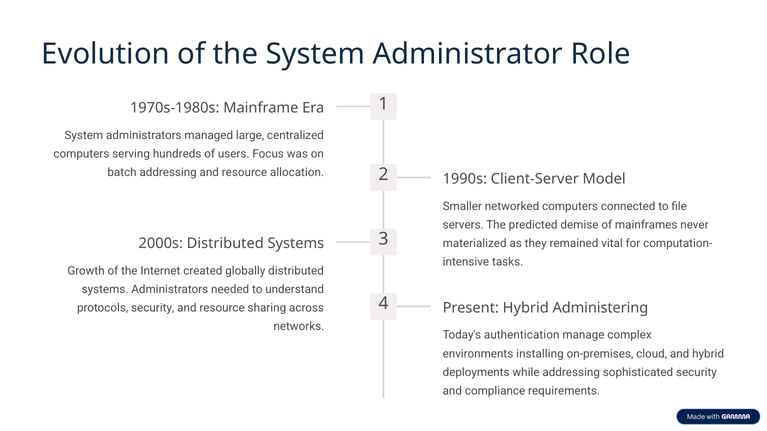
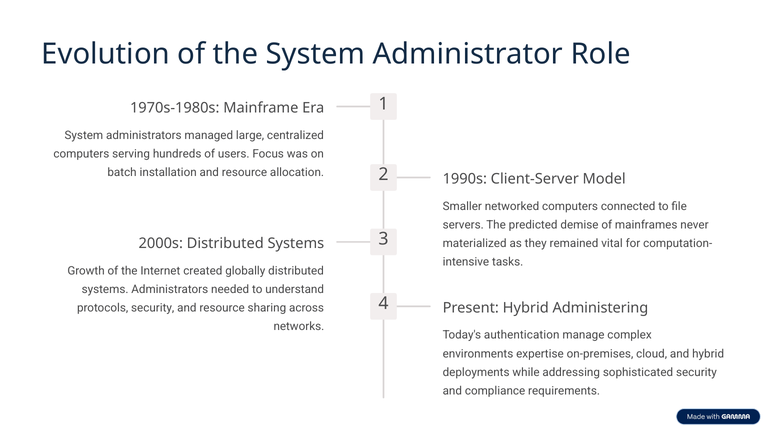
batch addressing: addressing -> installation (168, 173)
installing: installing -> expertise (540, 354)
